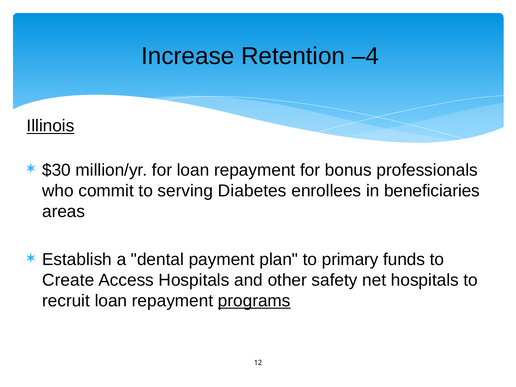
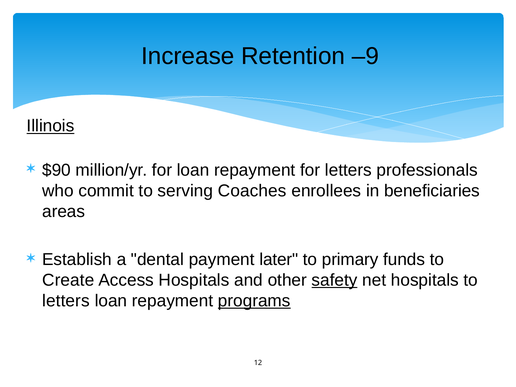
–4: –4 -> –9 (365, 56)
$30: $30 -> $90 (56, 170)
for bonus: bonus -> letters (348, 170)
Diabetes: Diabetes -> Coaches (252, 191)
plan: plan -> later (279, 259)
safety underline: none -> present (335, 280)
recruit: recruit -> letters (66, 301)
